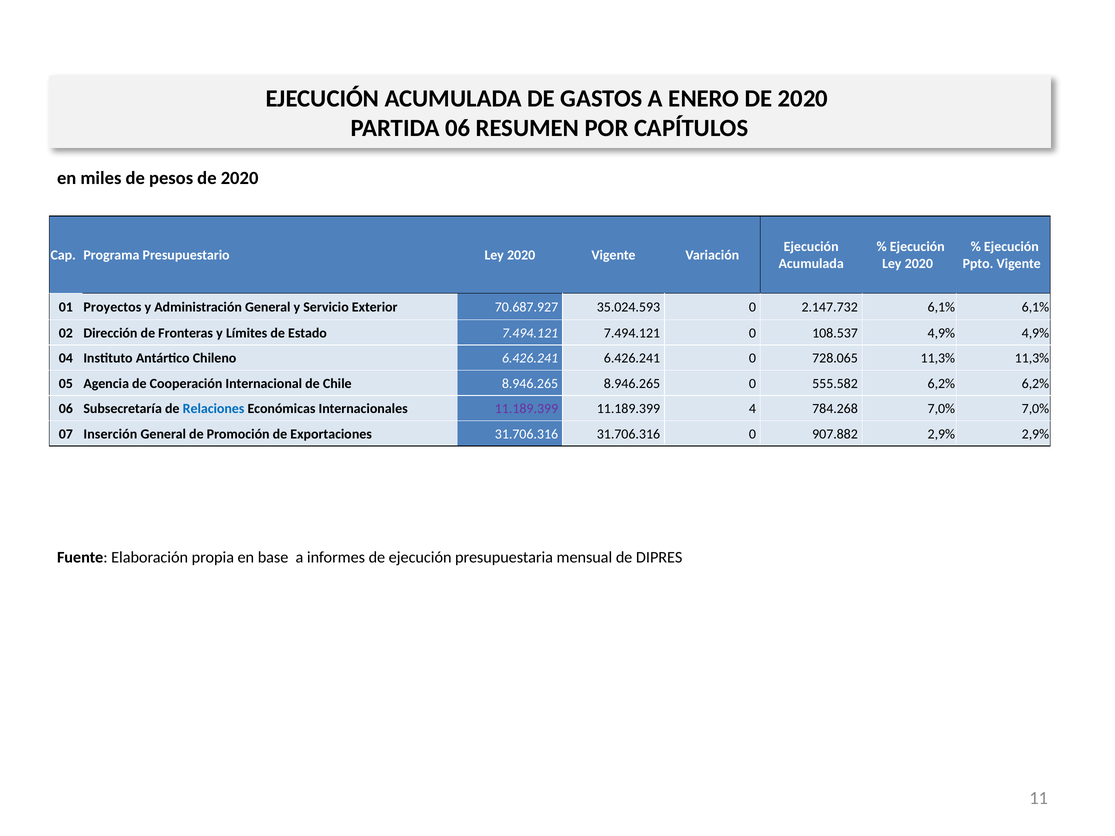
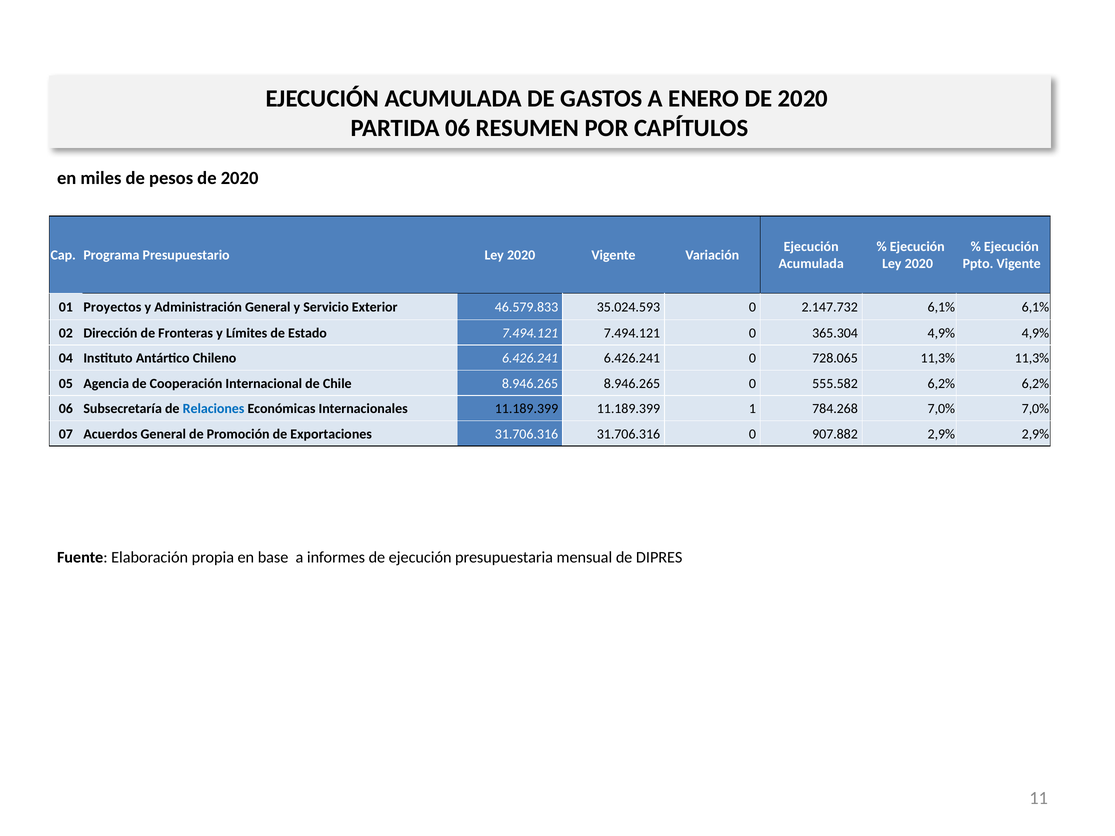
70.687.927: 70.687.927 -> 46.579.833 (527, 307)
108.537: 108.537 -> 365.304 (835, 333)
11.189.399 colour: purple -> black (527, 409)
4: 4 -> 1 (753, 409)
Inserción: Inserción -> Acuerdos (110, 434)
